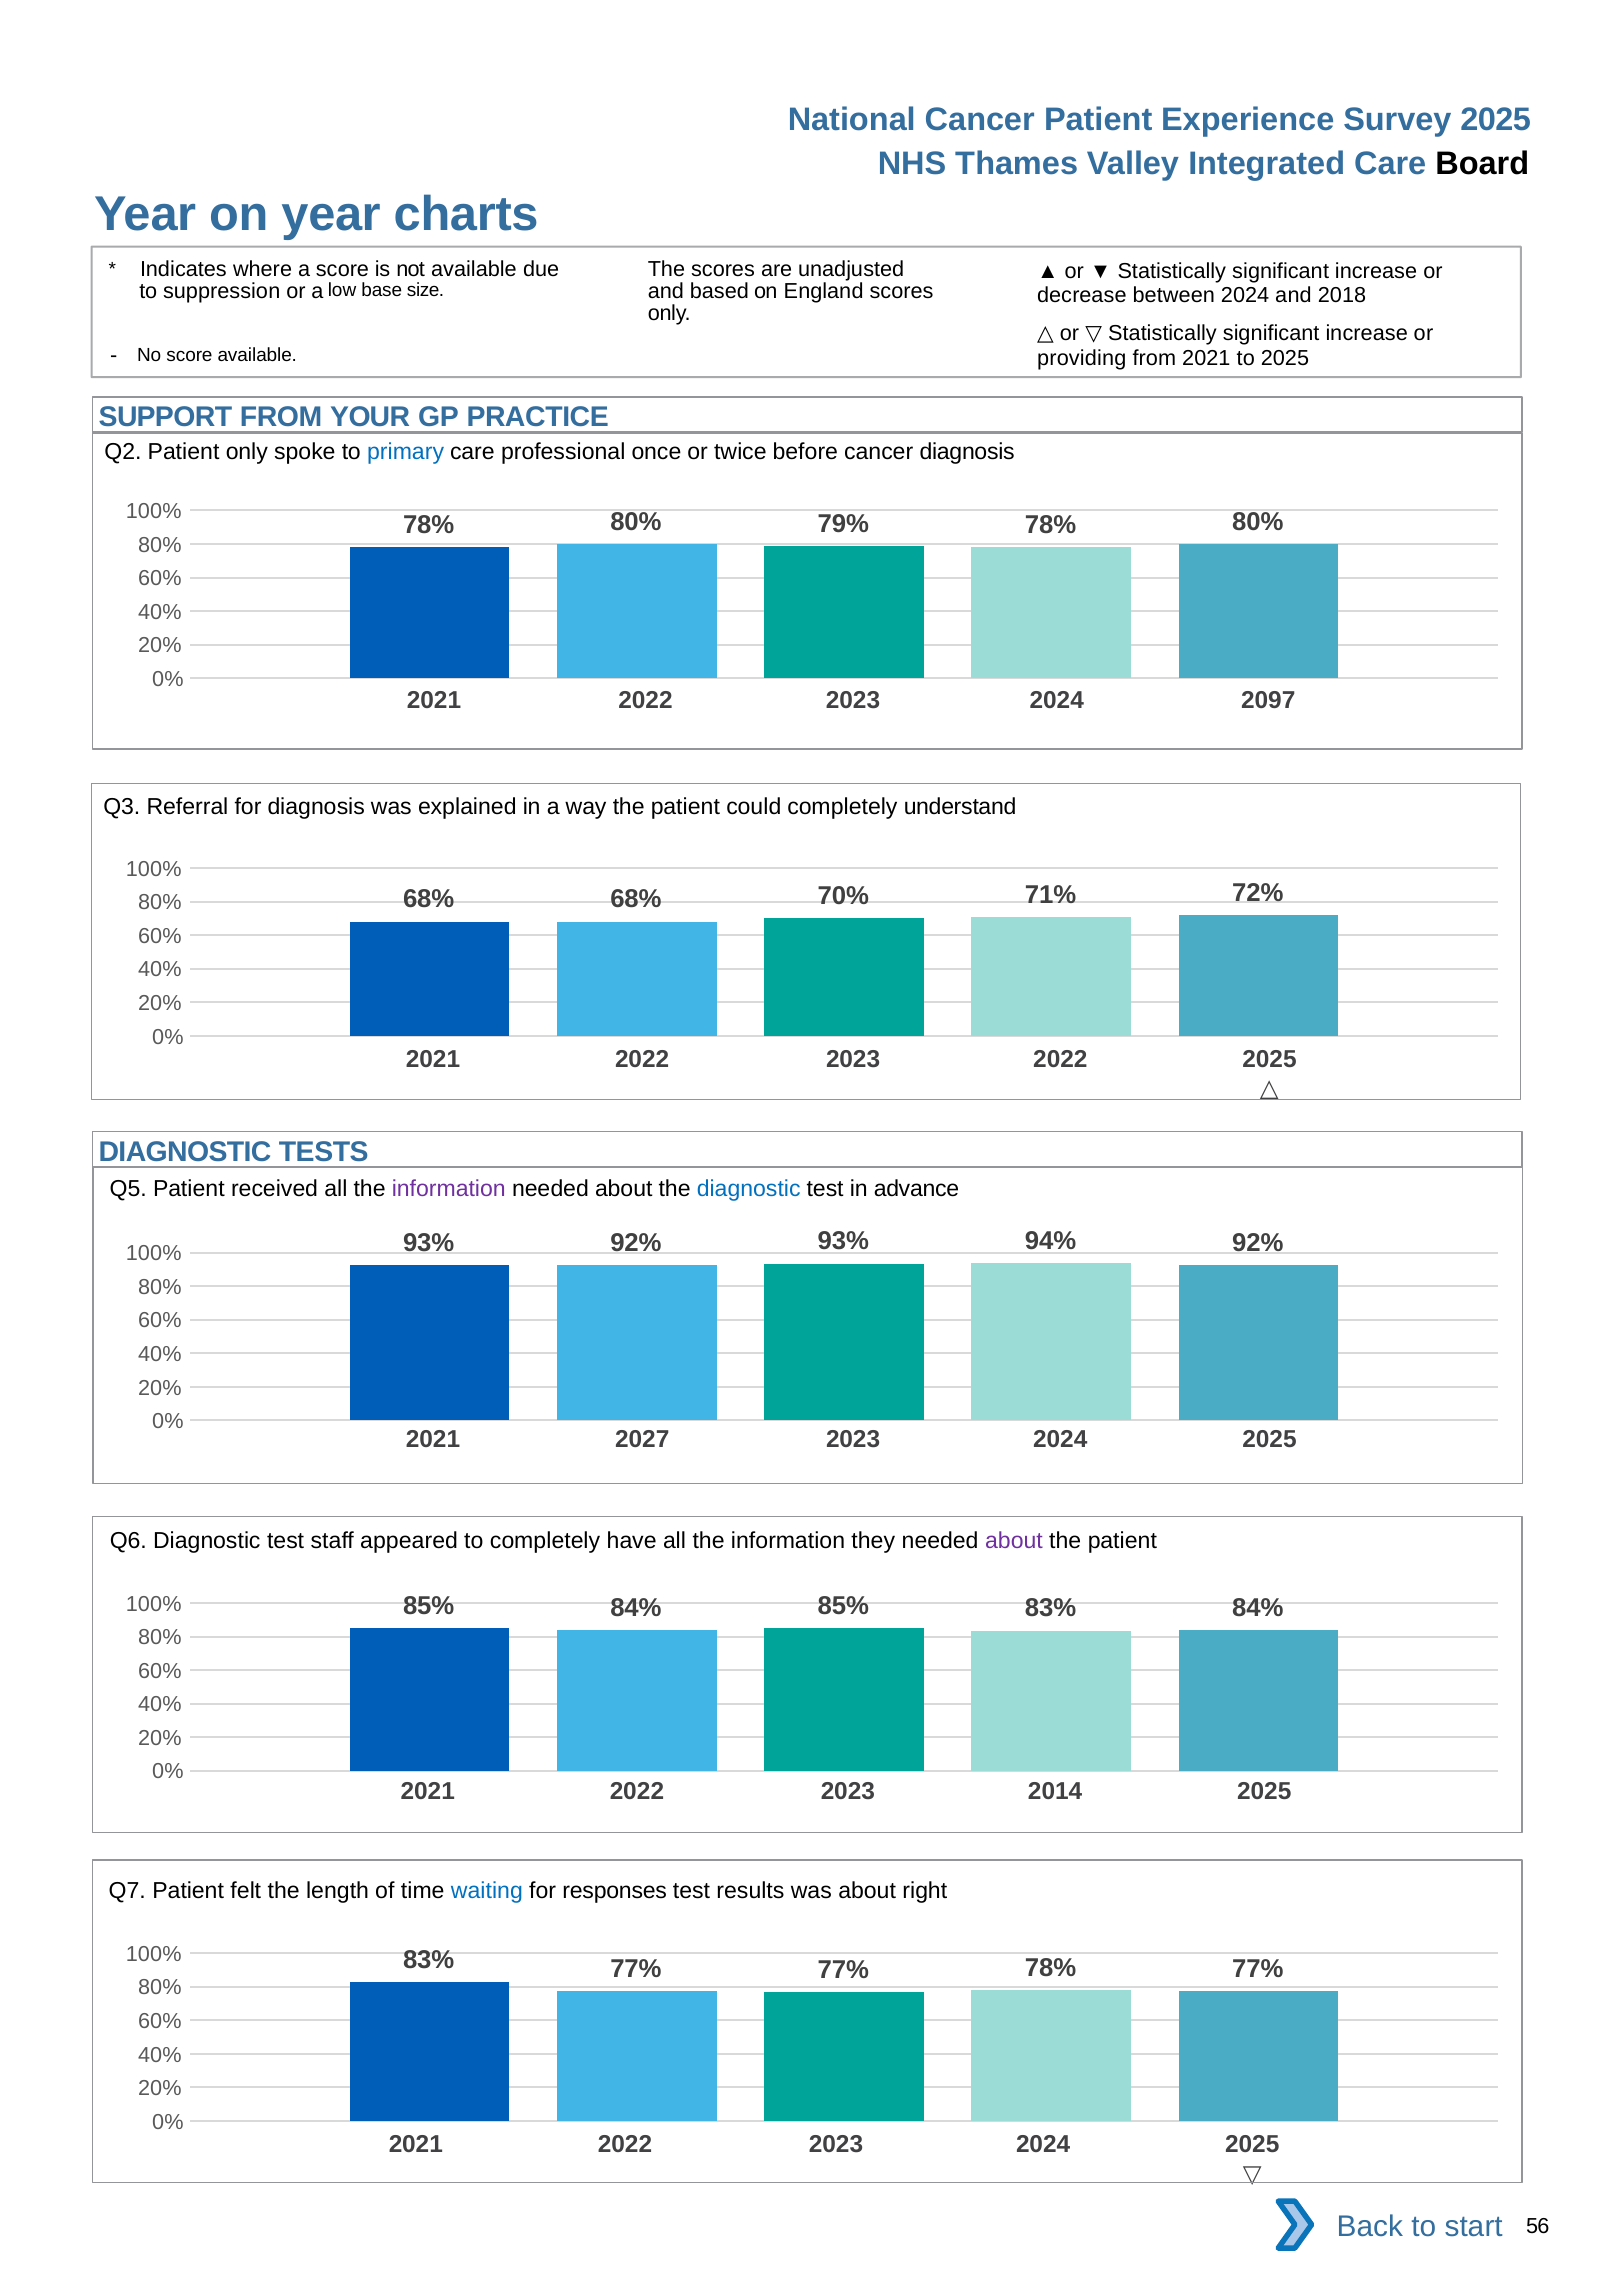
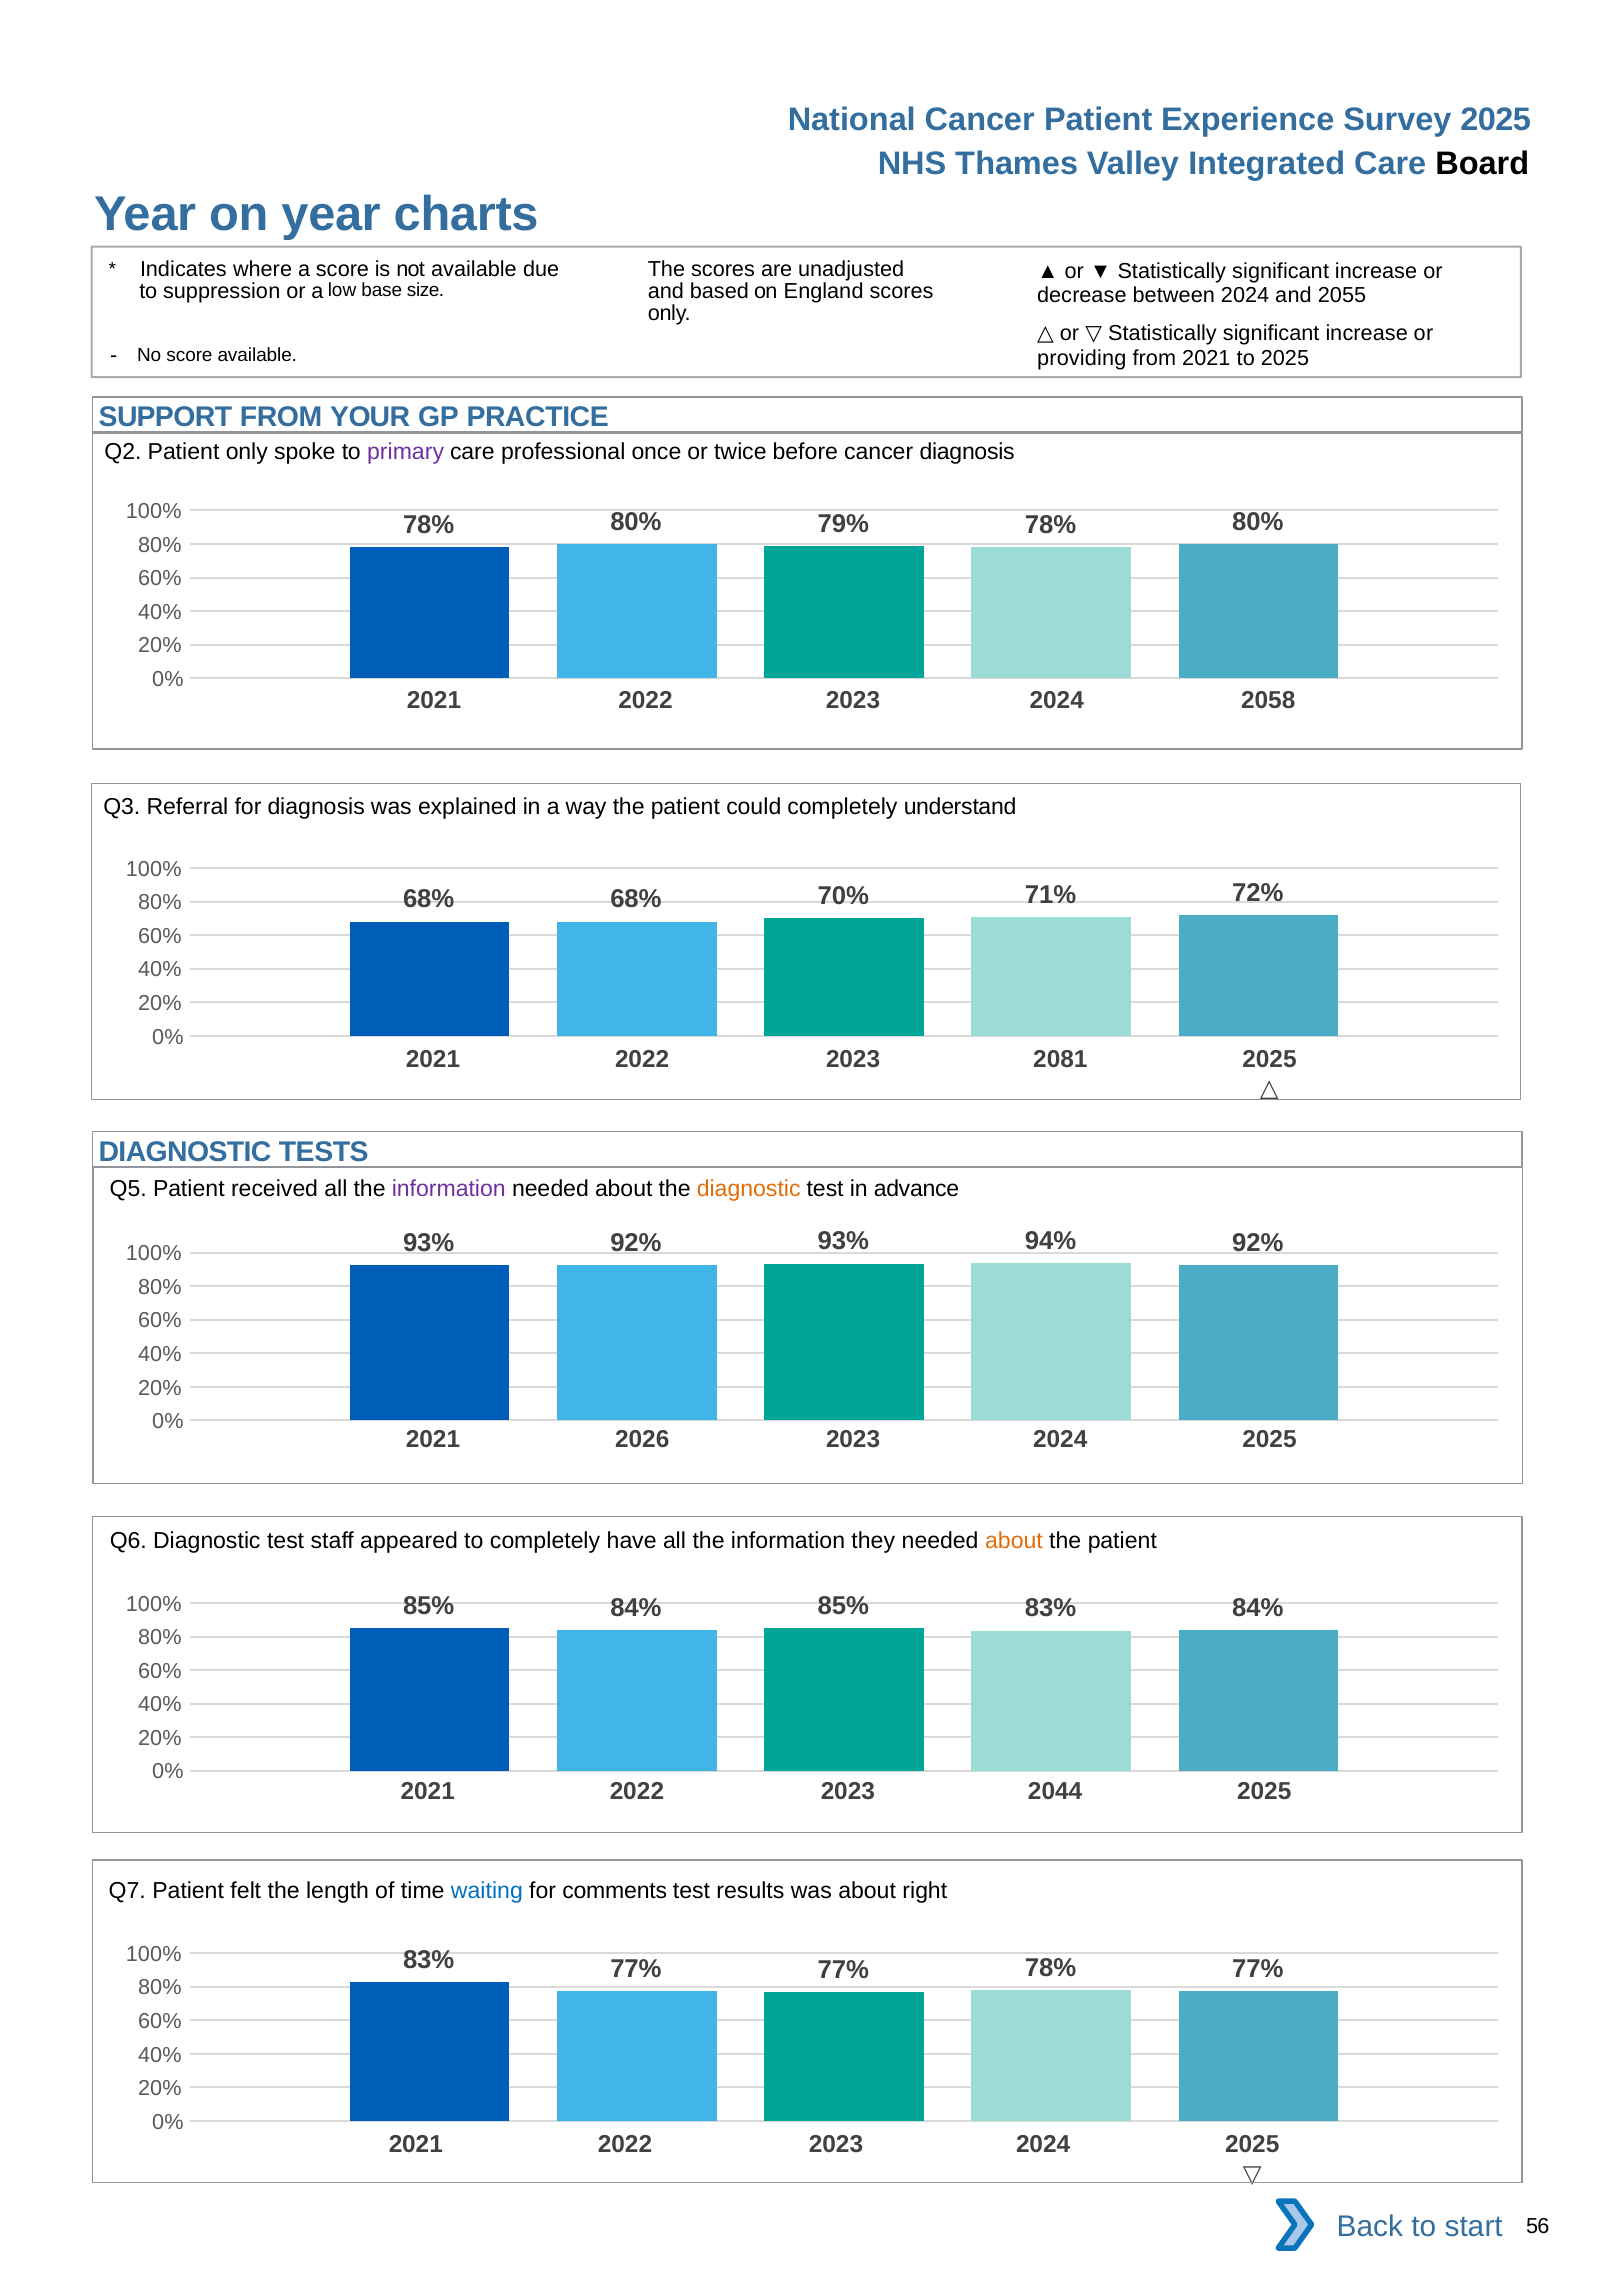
2018: 2018 -> 2055 (1342, 296)
primary colour: blue -> purple (406, 452)
2097: 2097 -> 2058 (1268, 701)
2023 2022: 2022 -> 2081 (1060, 1059)
diagnostic colour: blue -> orange (749, 1189)
2027: 2027 -> 2026 (642, 1439)
about colour: purple -> orange (1014, 1540)
2014: 2014 -> 2044 (1055, 1791)
responses: responses -> comments (615, 1891)
